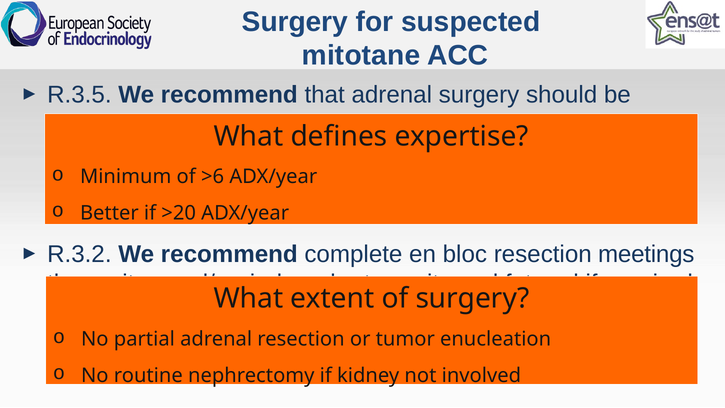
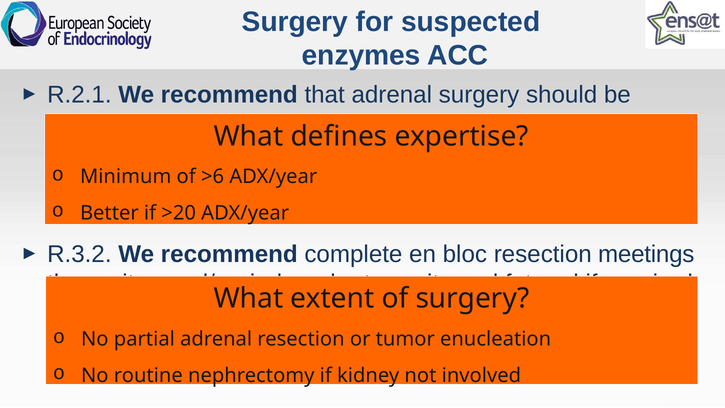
mitotane: mitotane -> enzymes (361, 56)
R.3.5: R.3.5 -> R.2.1 (79, 95)
